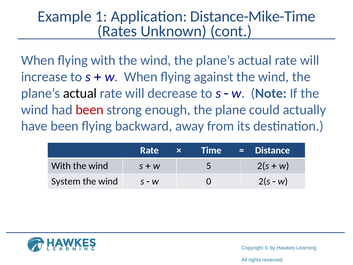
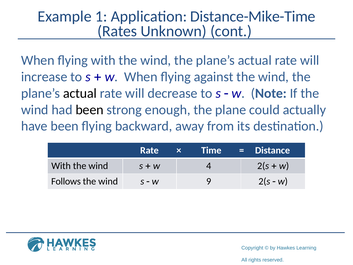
been colour: red -> black (90, 110)
5: 5 -> 4 (209, 166)
System: System -> Follows (66, 181)
0: 0 -> 9 (209, 181)
